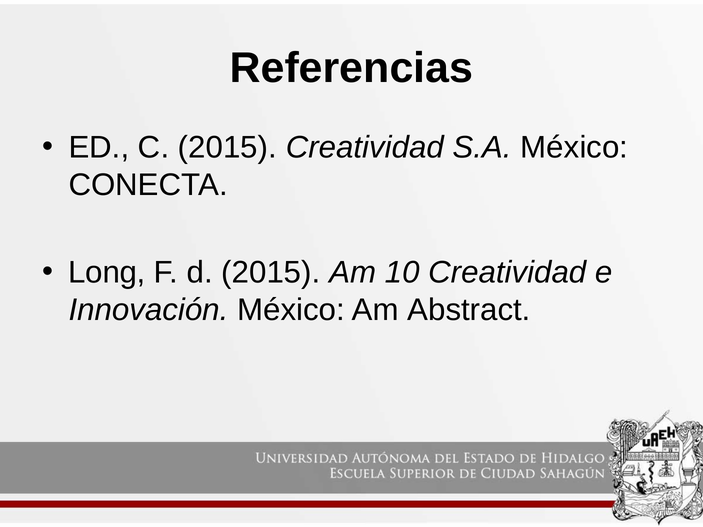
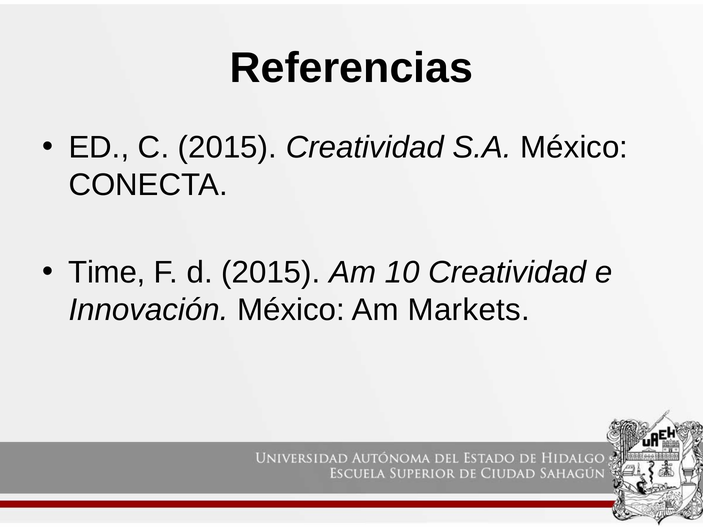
Long: Long -> Time (107, 273)
Abstract: Abstract -> Markets (469, 310)
